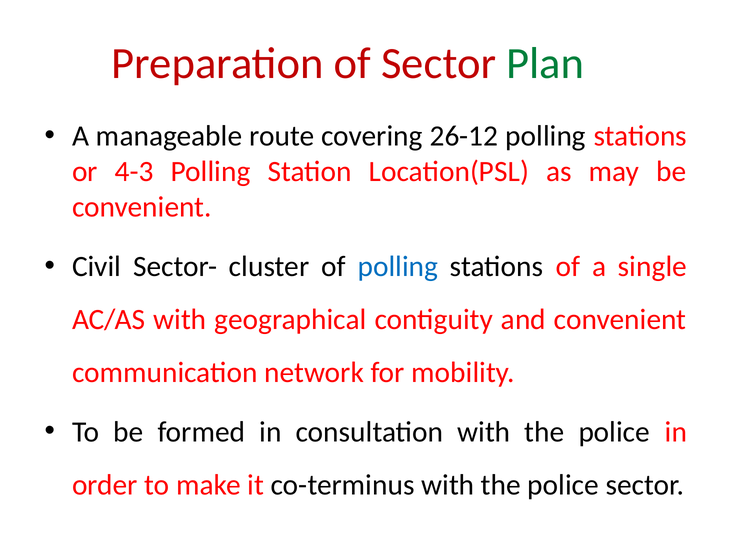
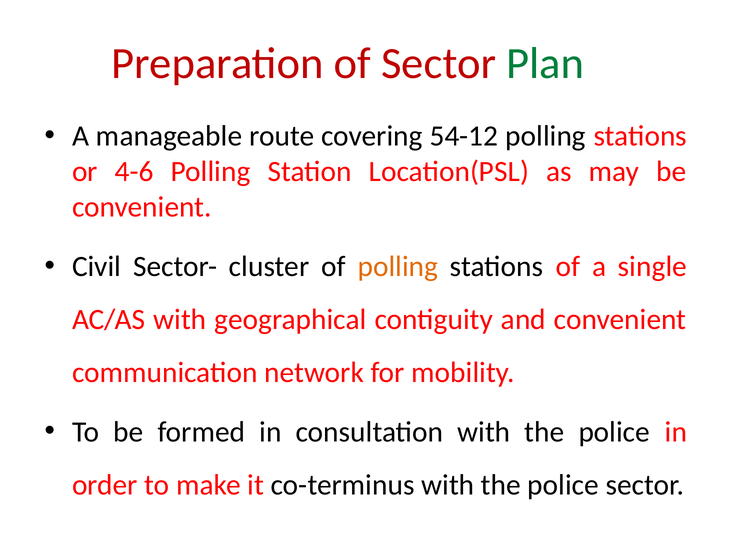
26-12: 26-12 -> 54-12 (464, 136)
4-3: 4-3 -> 4-6 (134, 171)
polling colour: blue -> orange (398, 266)
